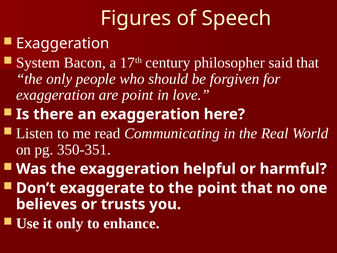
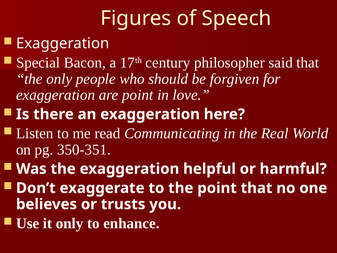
System: System -> Special (38, 63)
